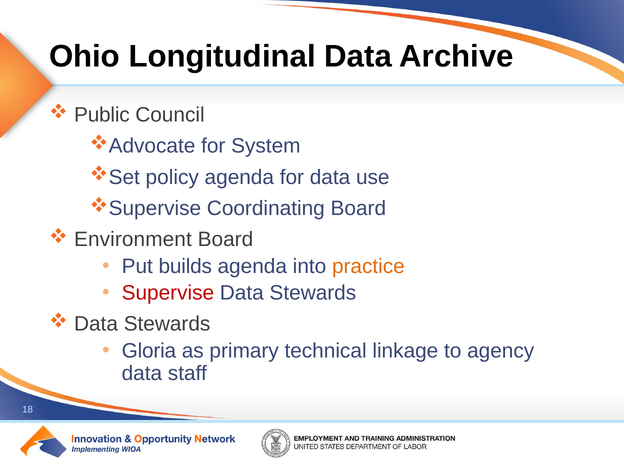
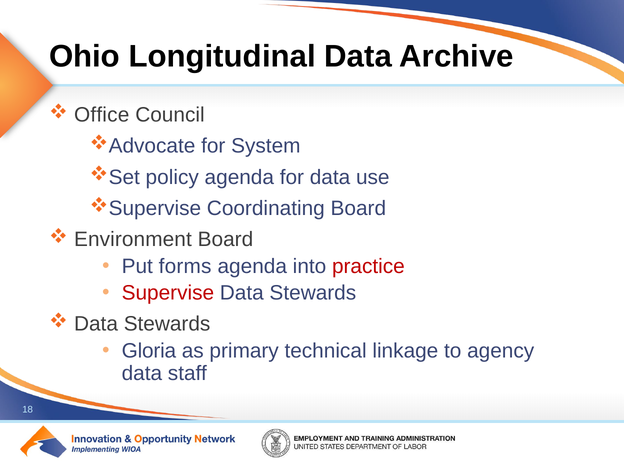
Public: Public -> Office (102, 115)
builds: builds -> forms (185, 266)
practice colour: orange -> red (368, 266)
